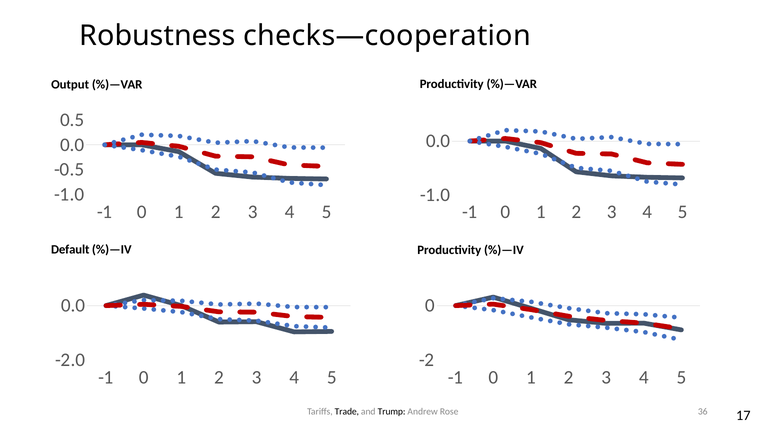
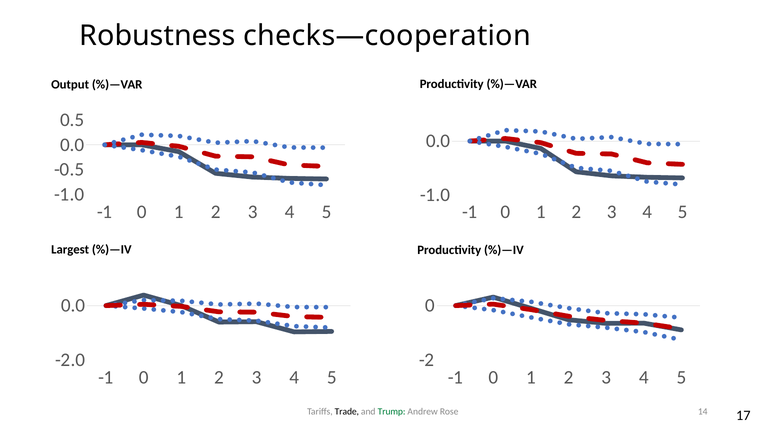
Default: Default -> Largest (70, 250)
Trump colour: black -> green (392, 411)
36: 36 -> 14 (703, 411)
